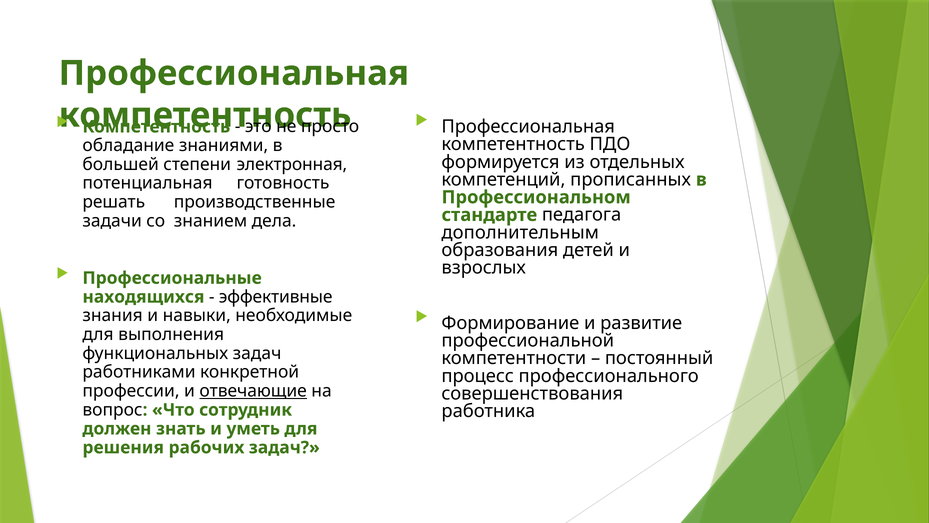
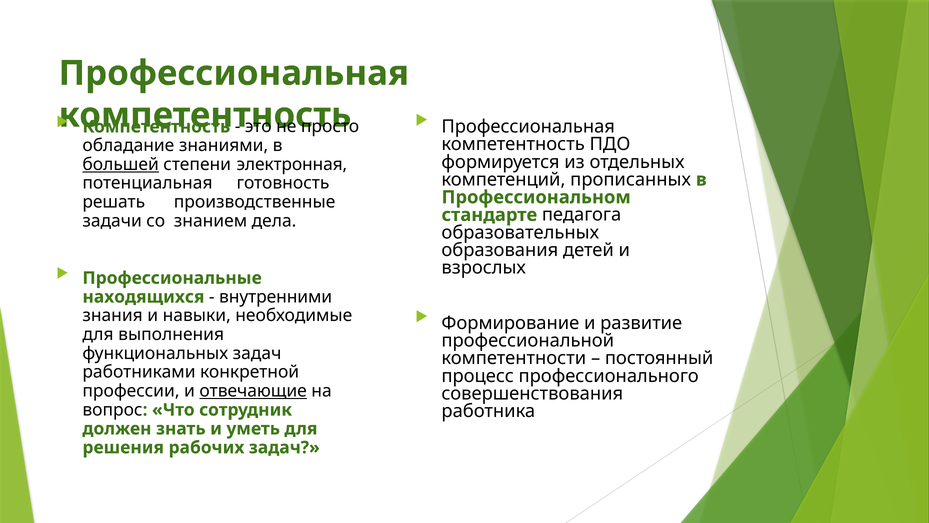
большей underline: none -> present (121, 164)
дополнительным: дополнительным -> образовательных (520, 232)
эффективные: эффективные -> внутренними (276, 297)
